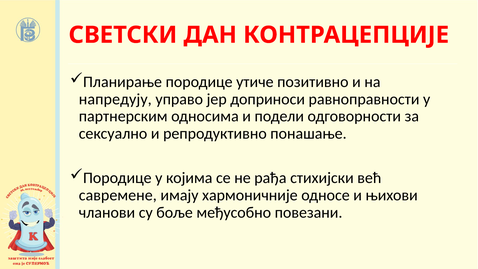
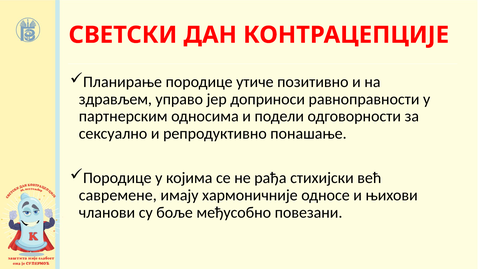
напредују: напредују -> здрављем (115, 99)
